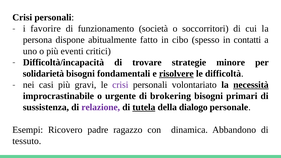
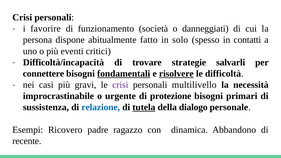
soccorritori: soccorritori -> danneggiati (205, 29)
cibo: cibo -> solo (180, 40)
minore: minore -> salvarli (231, 62)
solidarietà: solidarietà -> connettere (43, 74)
fondamentali underline: none -> present (124, 74)
volontariato: volontariato -> multilivello (194, 85)
necessità underline: present -> none (251, 85)
brokering: brokering -> protezione (171, 96)
relazione colour: purple -> blue (101, 107)
tessuto: tessuto -> recente (27, 141)
